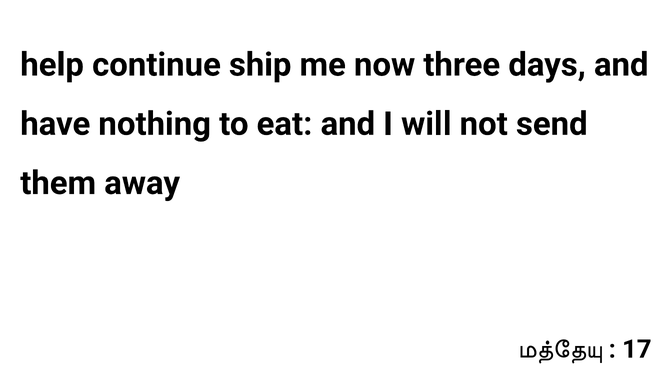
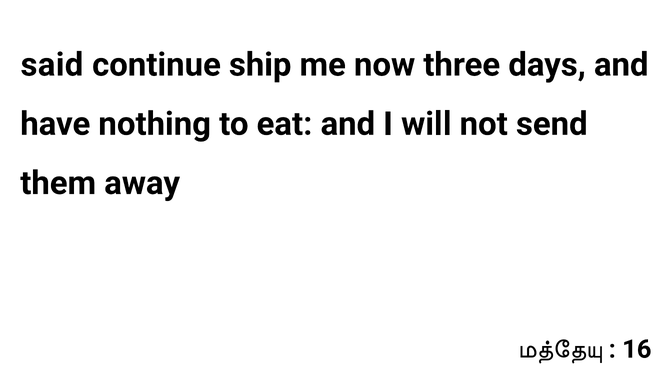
help: help -> said (52, 65)
17: 17 -> 16 (637, 349)
